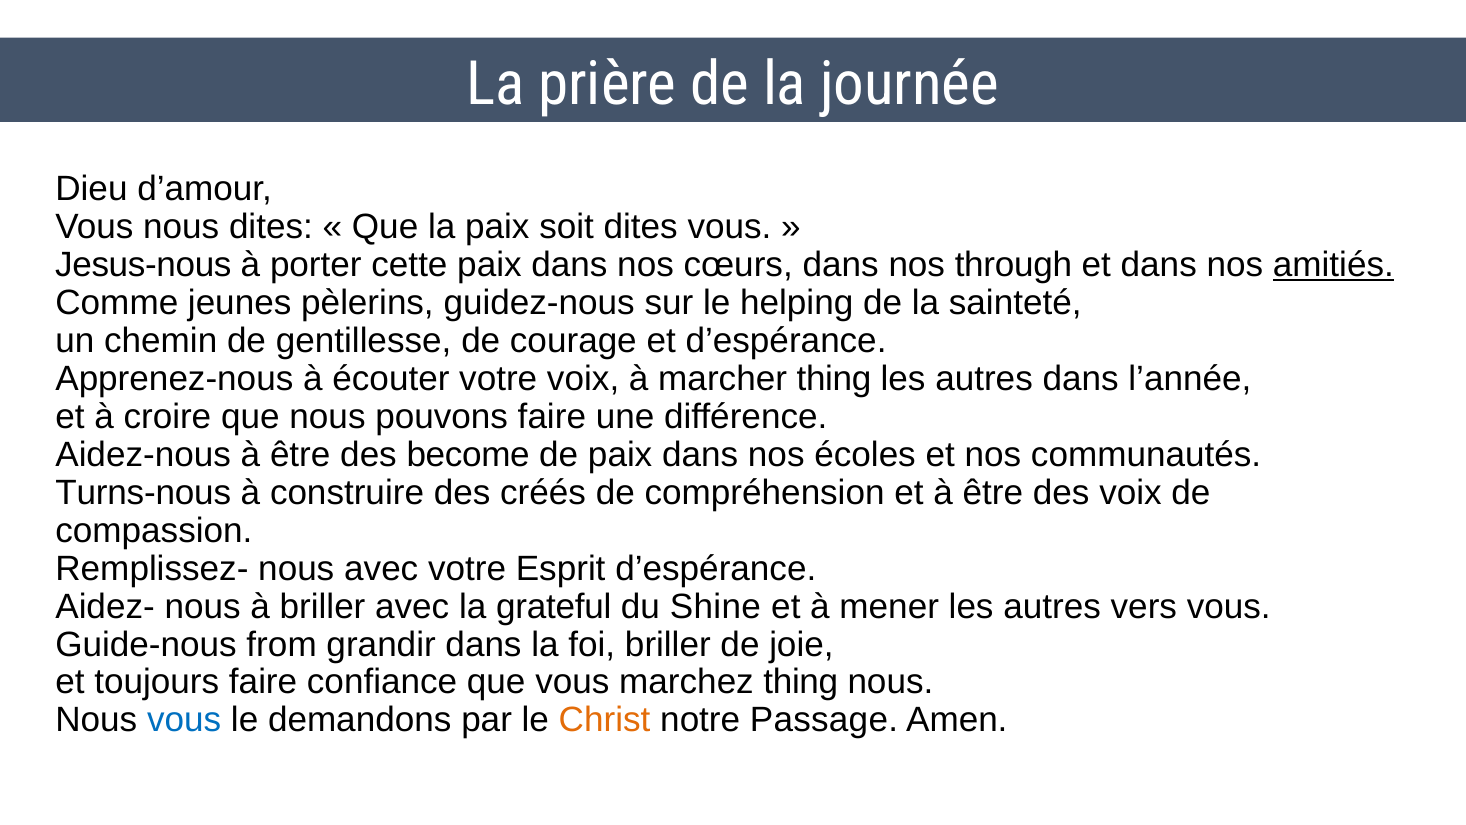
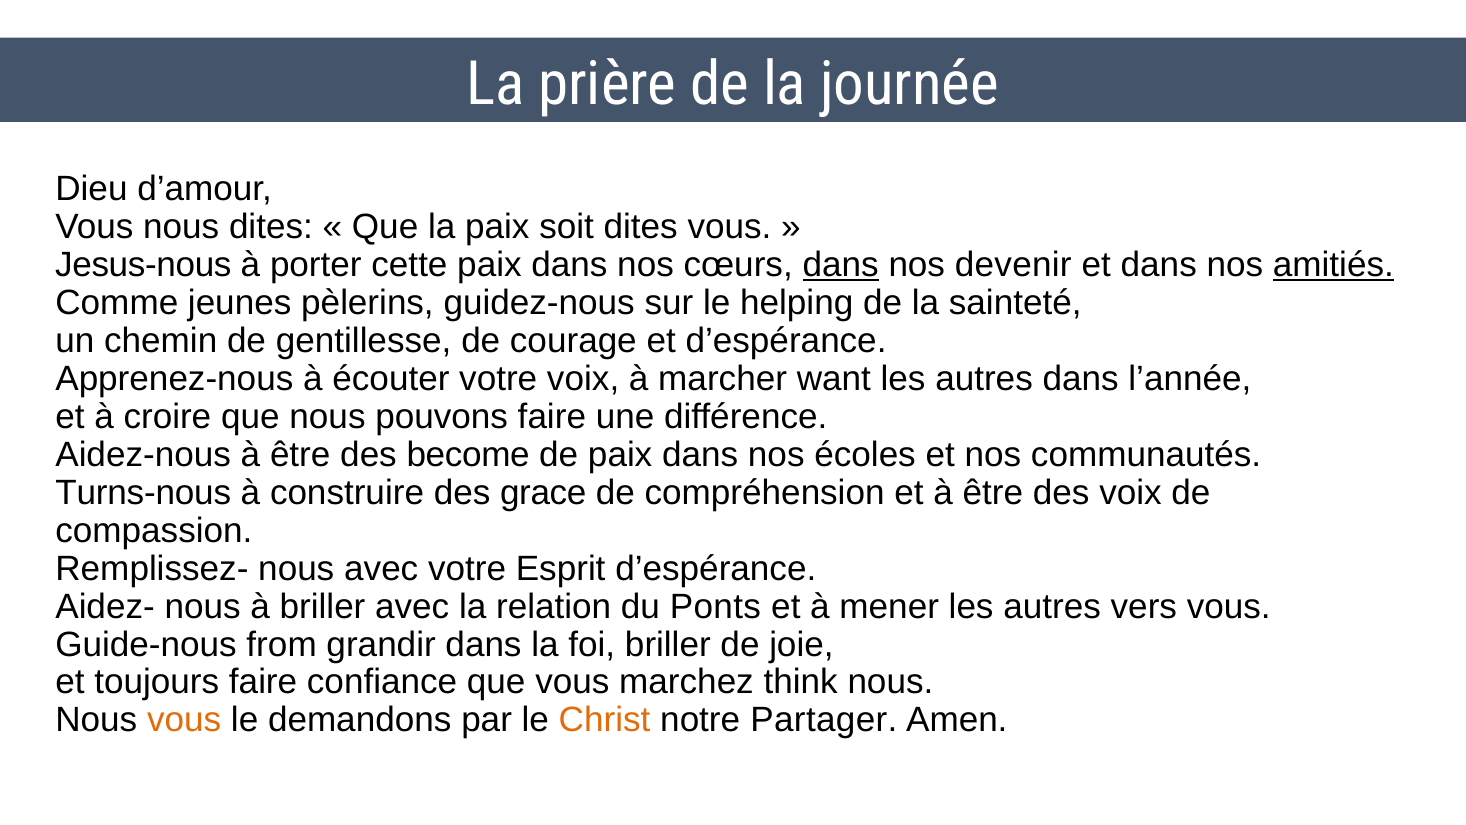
dans underline: none -> present (841, 265)
through: through -> devenir (1013, 265)
marcher thing: thing -> want (834, 379)
créés: créés -> grace (543, 492)
grateful: grateful -> relation (554, 606)
Shine: Shine -> Ponts (715, 606)
marchez thing: thing -> think (801, 682)
vous colour: blue -> orange (184, 720)
Passage: Passage -> Partager (824, 720)
